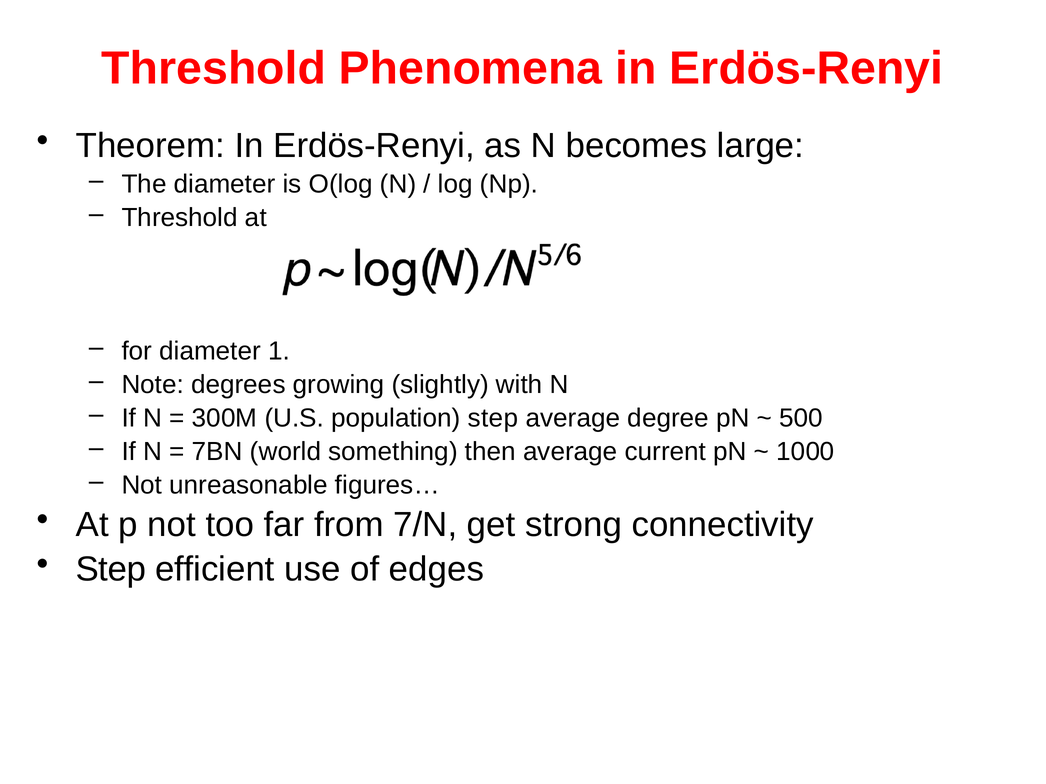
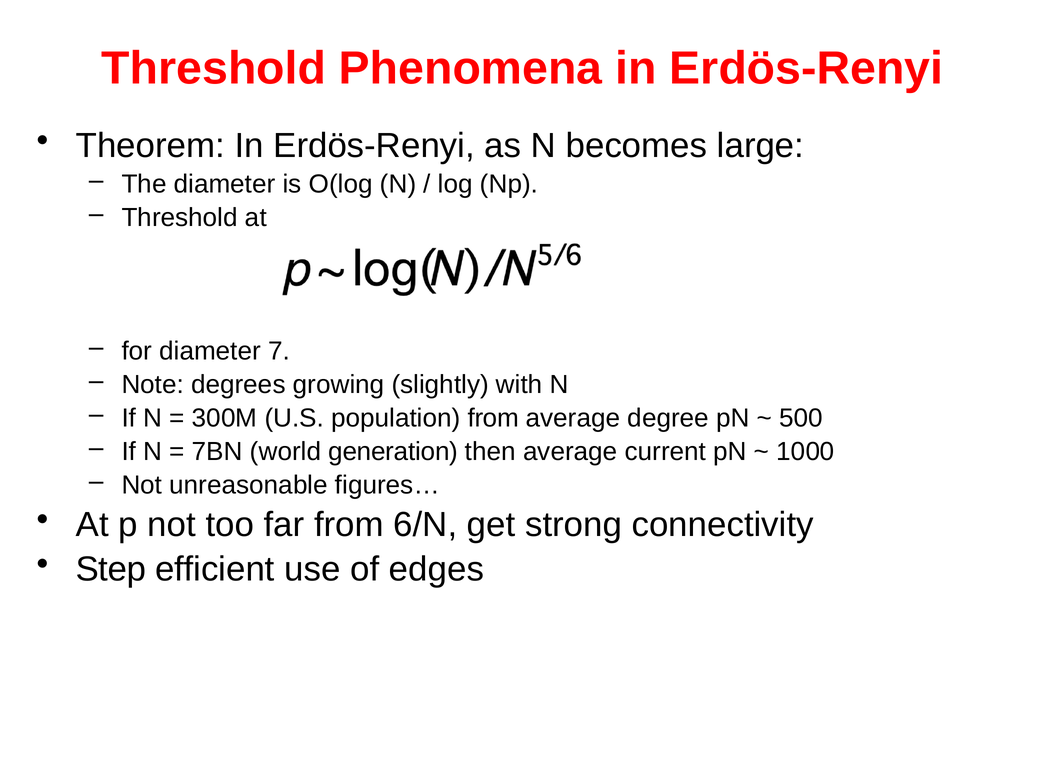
1: 1 -> 7 (279, 351)
population step: step -> from (493, 418)
something: something -> generation (393, 452)
7/N: 7/N -> 6/N (425, 525)
